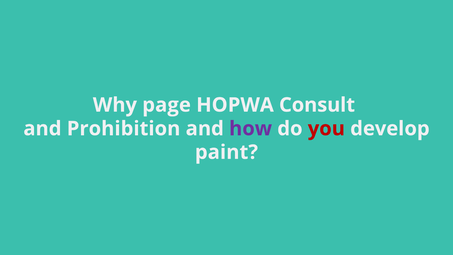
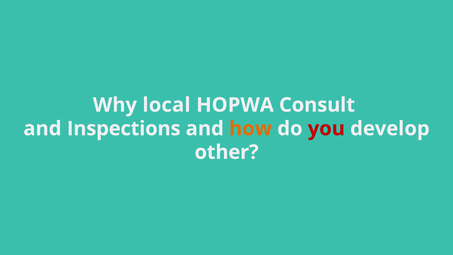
page: page -> local (167, 105)
Prohibition: Prohibition -> Inspections (124, 129)
how colour: purple -> orange (251, 129)
paint: paint -> other (227, 152)
